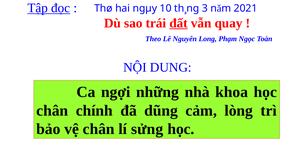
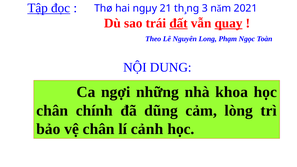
10: 10 -> 21 (166, 8)
quay underline: none -> present (229, 23)
sửng: sửng -> cảnh (147, 129)
